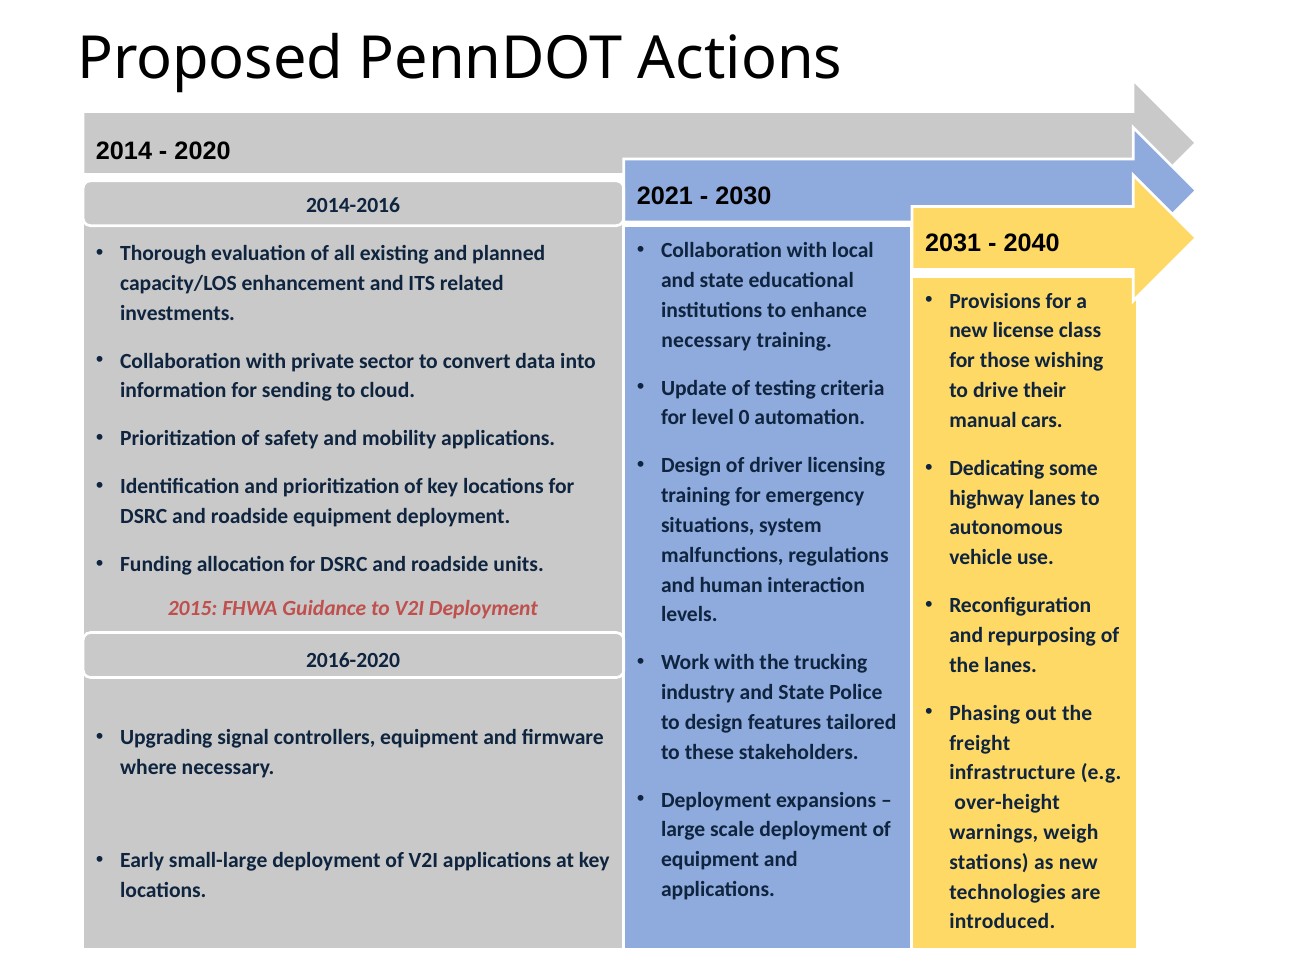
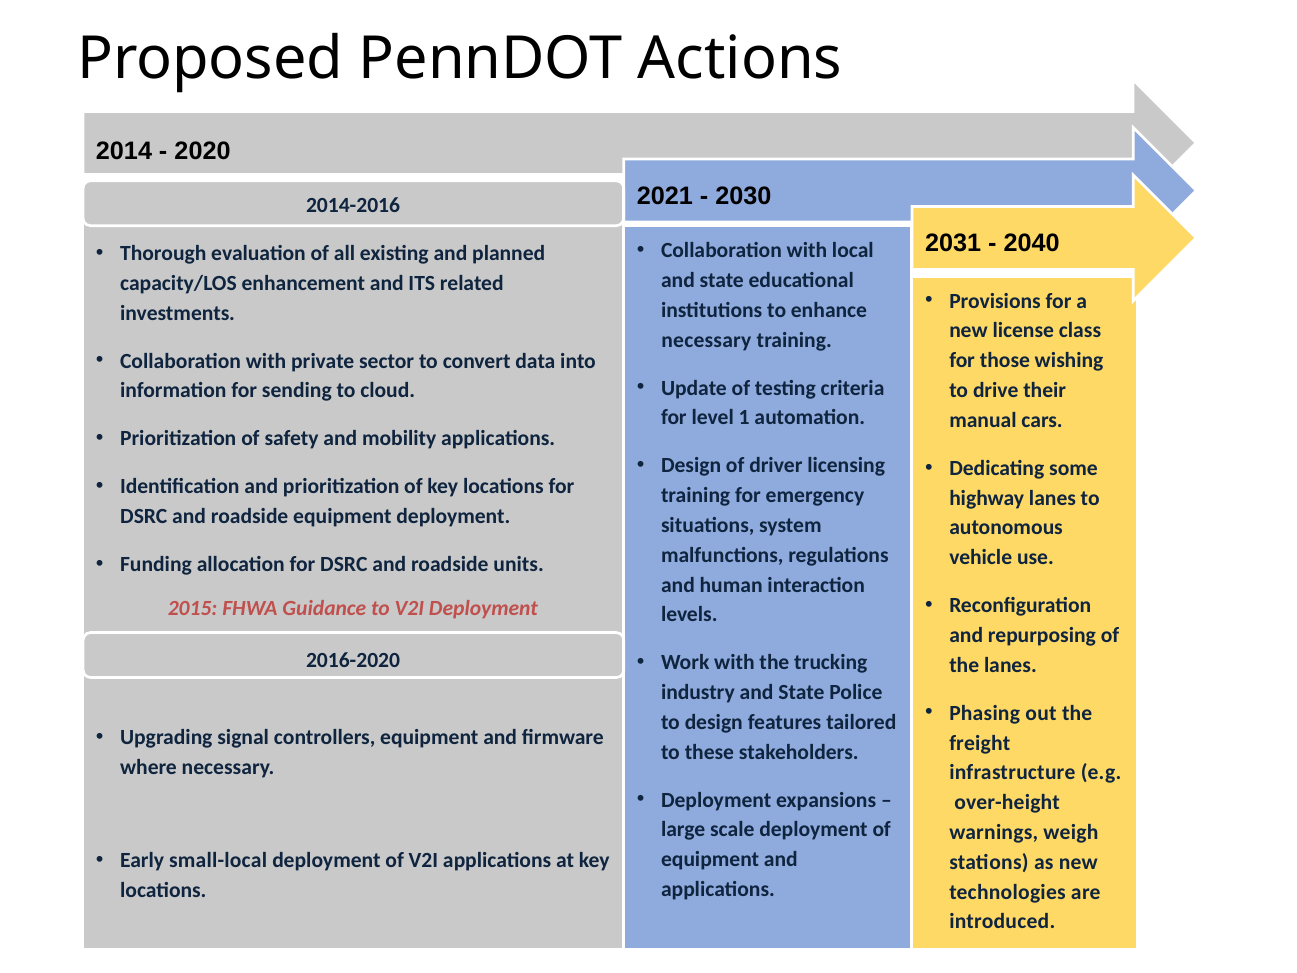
0: 0 -> 1 (744, 418)
small-large: small-large -> small-local (218, 861)
